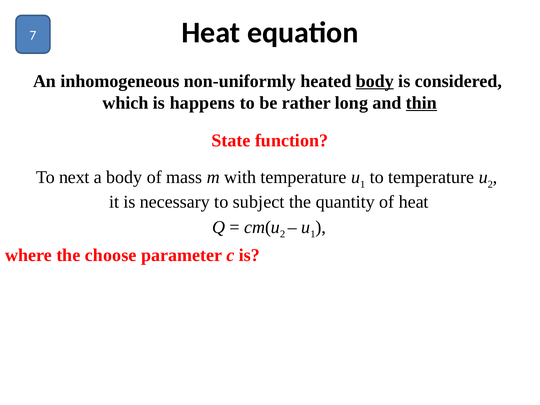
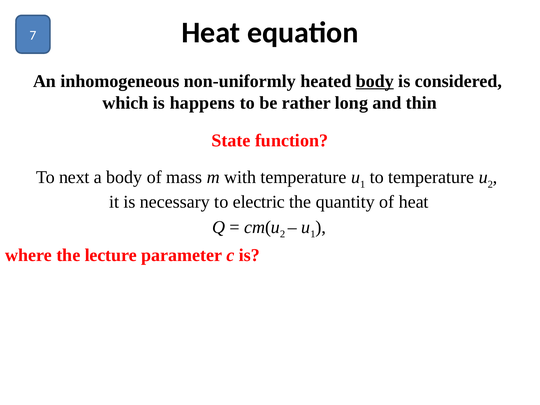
thin underline: present -> none (421, 103)
subject: subject -> electric (259, 202)
choose: choose -> lecture (111, 255)
